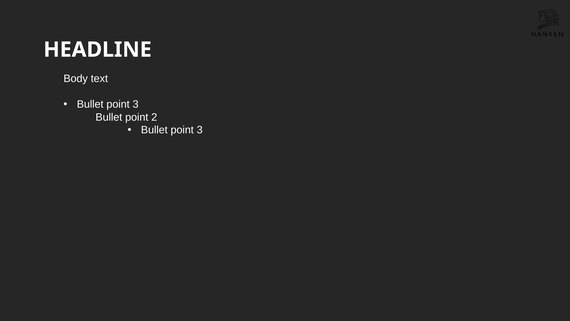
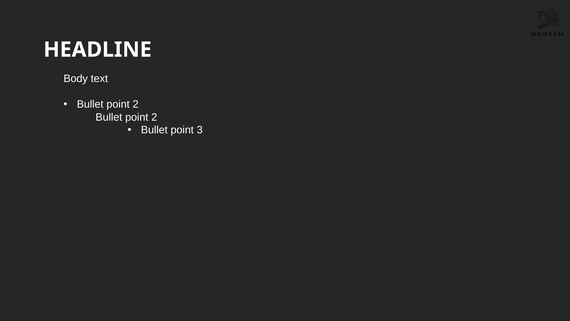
3: 3 -> 2 (136, 104)
